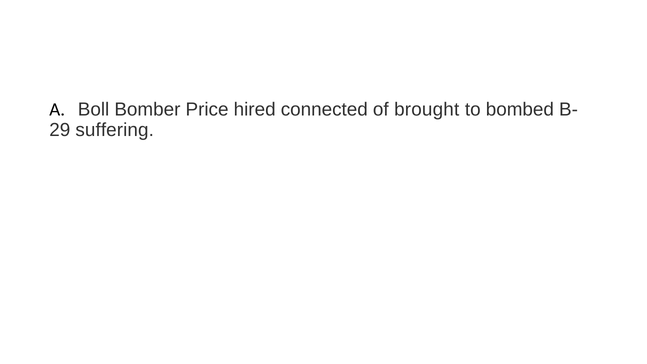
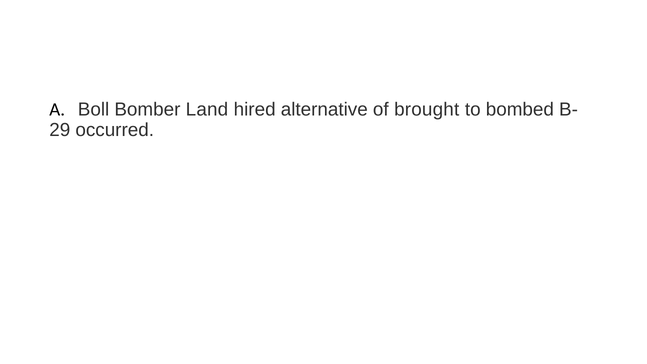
Price: Price -> Land (207, 109)
connected: connected -> alternative (324, 109)
suffering: suffering -> occurred (115, 130)
